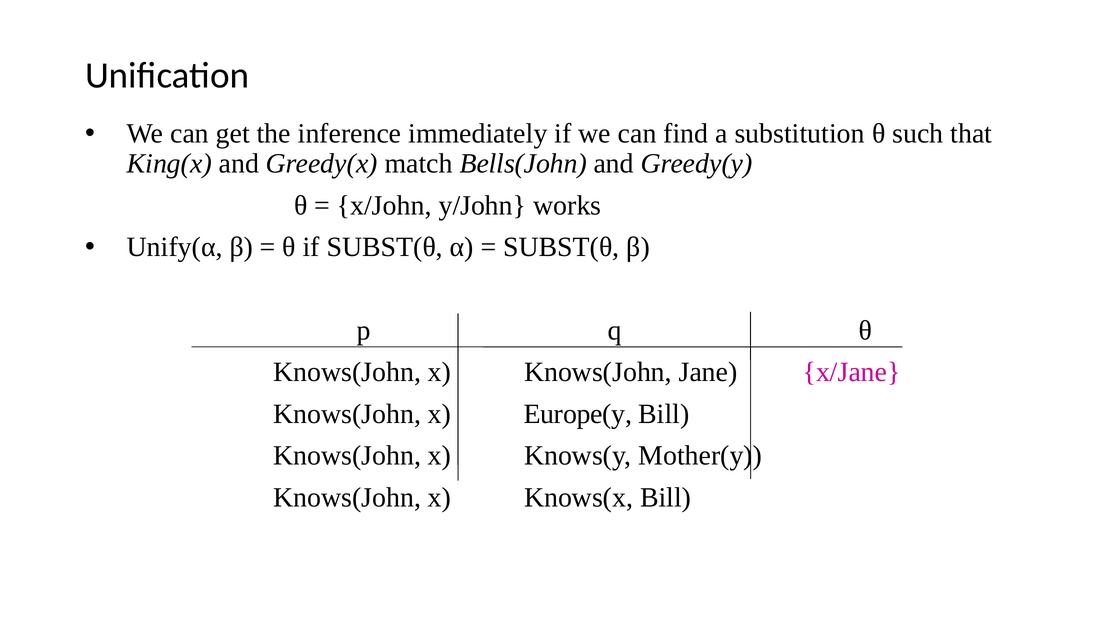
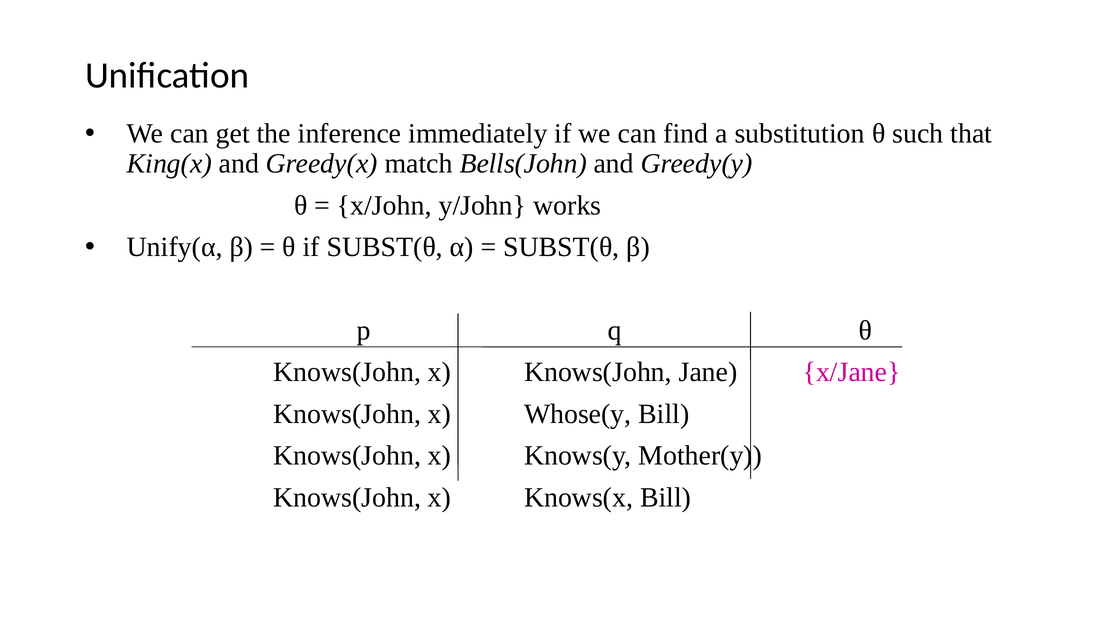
Europe(y: Europe(y -> Whose(y (578, 414)
